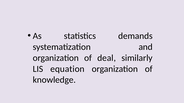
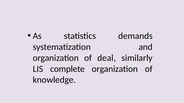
equation: equation -> complete (68, 69)
